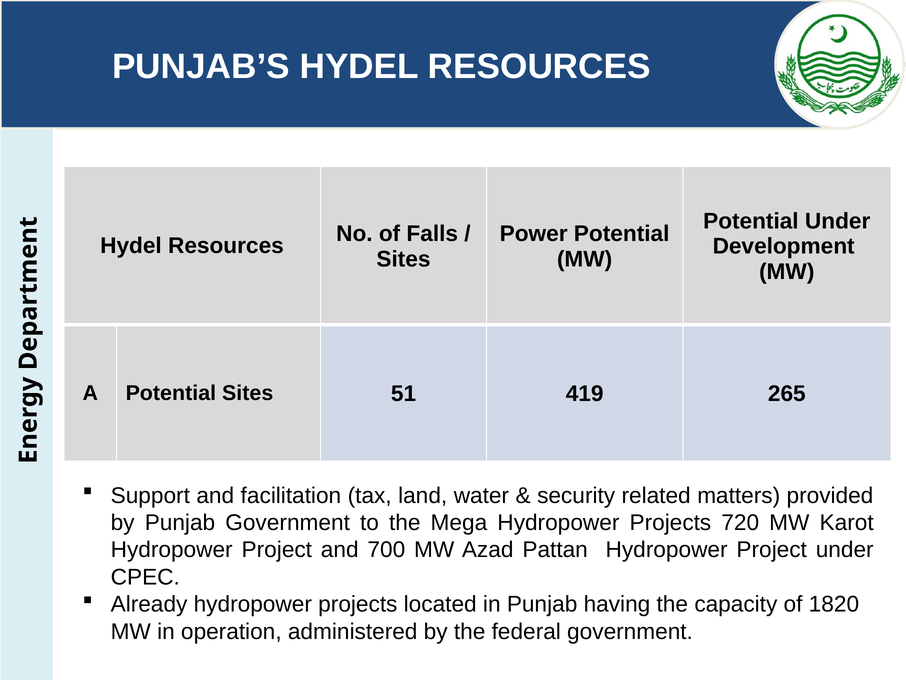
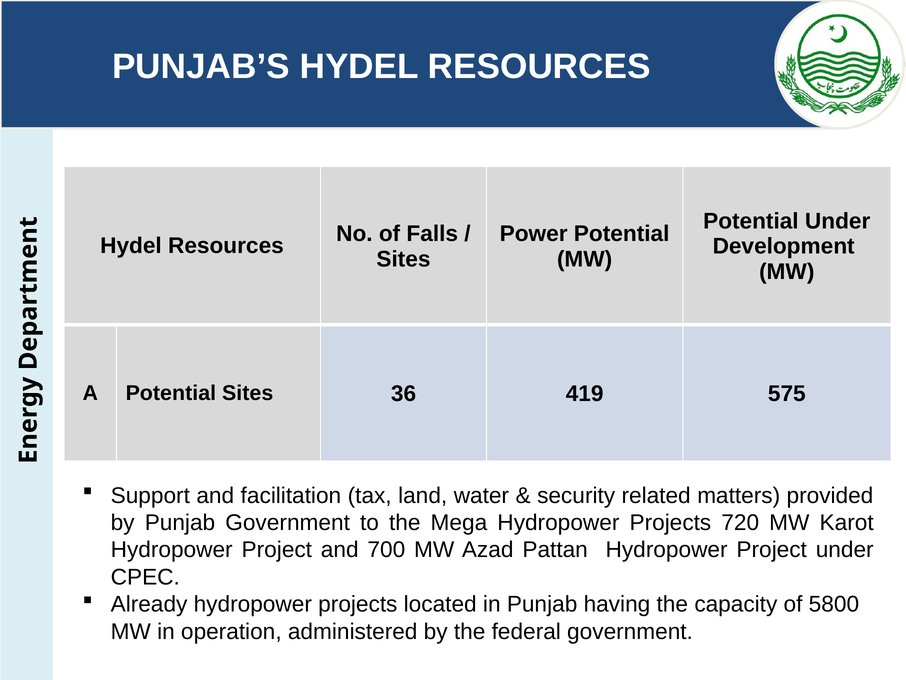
51: 51 -> 36 (404, 393)
265: 265 -> 575 (787, 393)
1820: 1820 -> 5800 (834, 604)
